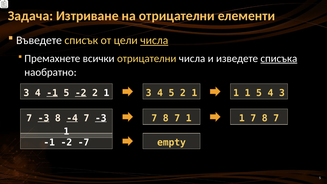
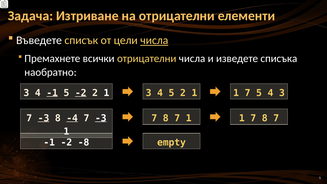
списъка underline: present -> none (279, 58)
1: 1 -> 7 (248, 93)
-7: -7 -> -8 (84, 143)
